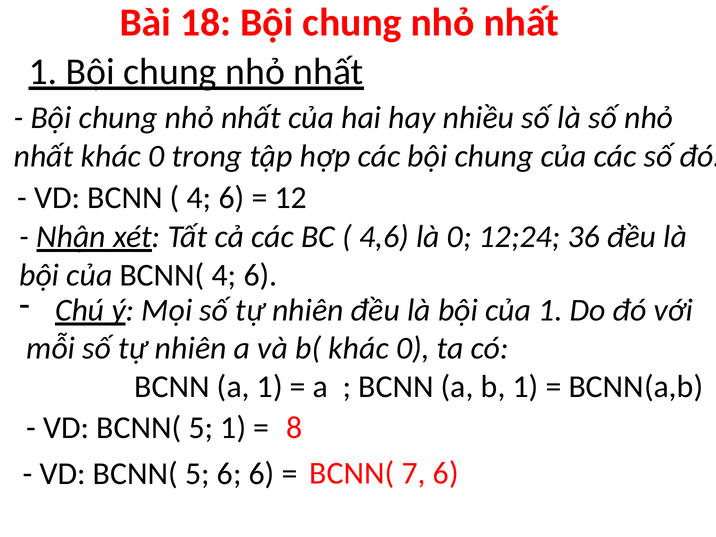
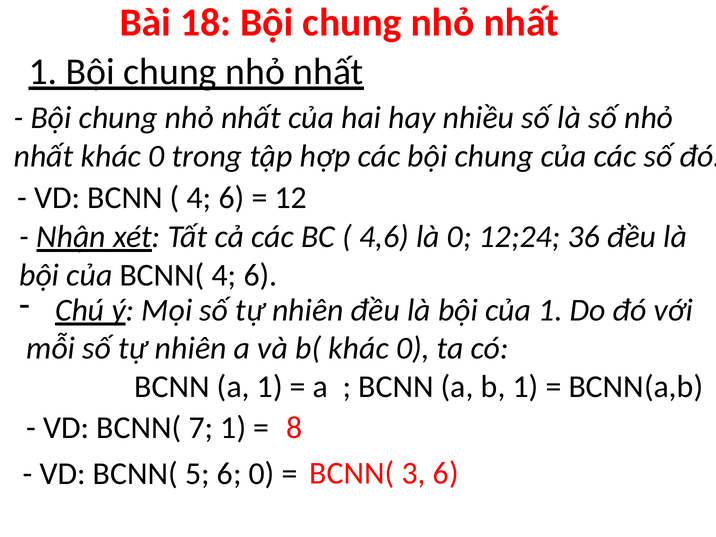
5: 5 -> 7 (201, 428)
6 6: 6 -> 0 (262, 474)
7: 7 -> 3 (414, 473)
